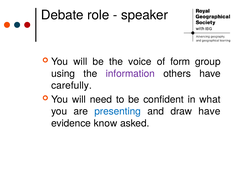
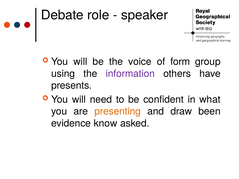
carefully: carefully -> presents (72, 86)
presenting colour: blue -> orange (118, 112)
draw have: have -> been (209, 112)
